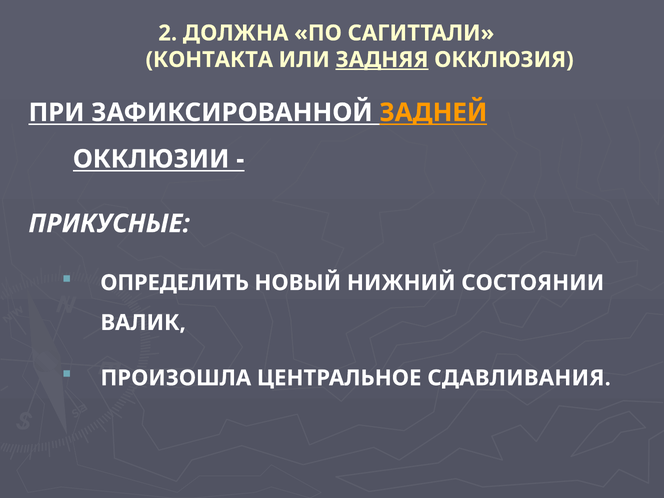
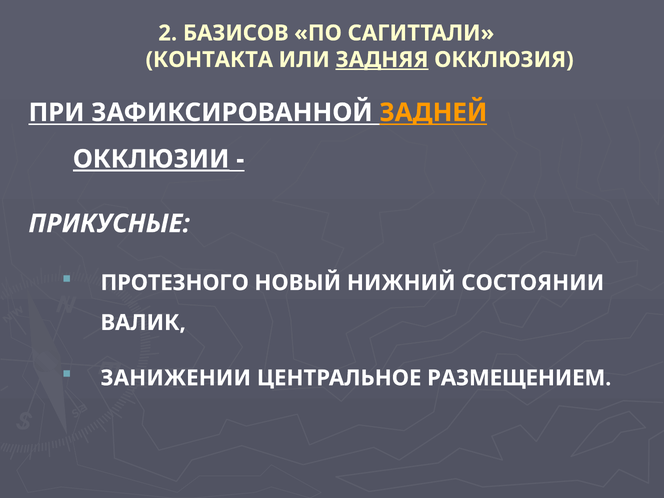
ДОЛЖНА: ДОЛЖНА -> БАЗИСОВ (236, 33)
ОККЛЮЗИИ underline: none -> present (151, 159)
ОПРЕДЕЛИТЬ: ОПРЕДЕЛИТЬ -> ПРОТЕЗНОГО (175, 283)
ПРОИЗОШЛА: ПРОИЗОШЛА -> ЗАНИЖЕНИИ (176, 378)
СДАВЛИВАНИЯ: СДАВЛИВАНИЯ -> РАЗМЕЩЕНИЕМ (519, 378)
